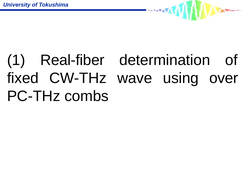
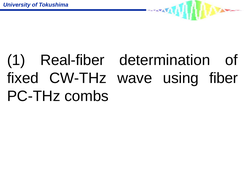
over: over -> fiber (224, 78)
